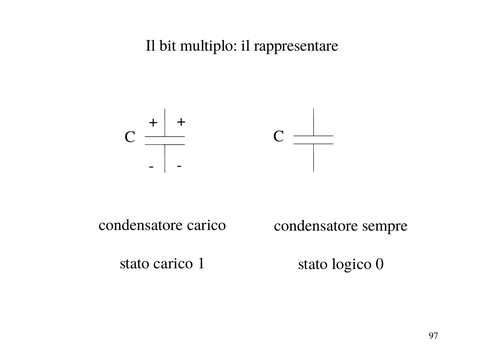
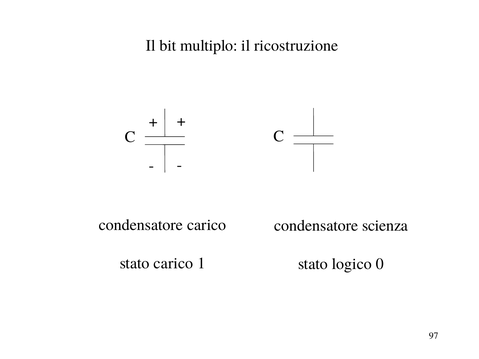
rappresentare: rappresentare -> ricostruzione (296, 45)
sempre: sempre -> scienza (385, 226)
